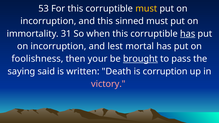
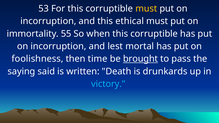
sinned: sinned -> ethical (130, 21)
31: 31 -> 55 (66, 34)
has underline: present -> none (188, 34)
your: your -> time (98, 59)
corruption: corruption -> drunkards (165, 71)
victory colour: pink -> light blue (108, 84)
